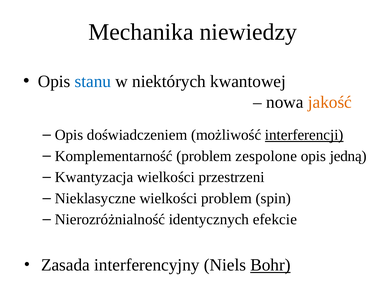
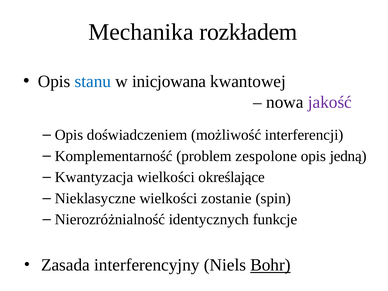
niewiedzy: niewiedzy -> rozkładem (248, 32)
niektórych: niektórych -> inicjowana (169, 81)
jakość colour: orange -> purple (330, 102)
interferencji underline: present -> none (304, 135)
przestrzeni: przestrzeni -> określające (232, 177)
wielkości problem: problem -> zostanie (226, 198)
efekcie: efekcie -> funkcje (275, 220)
